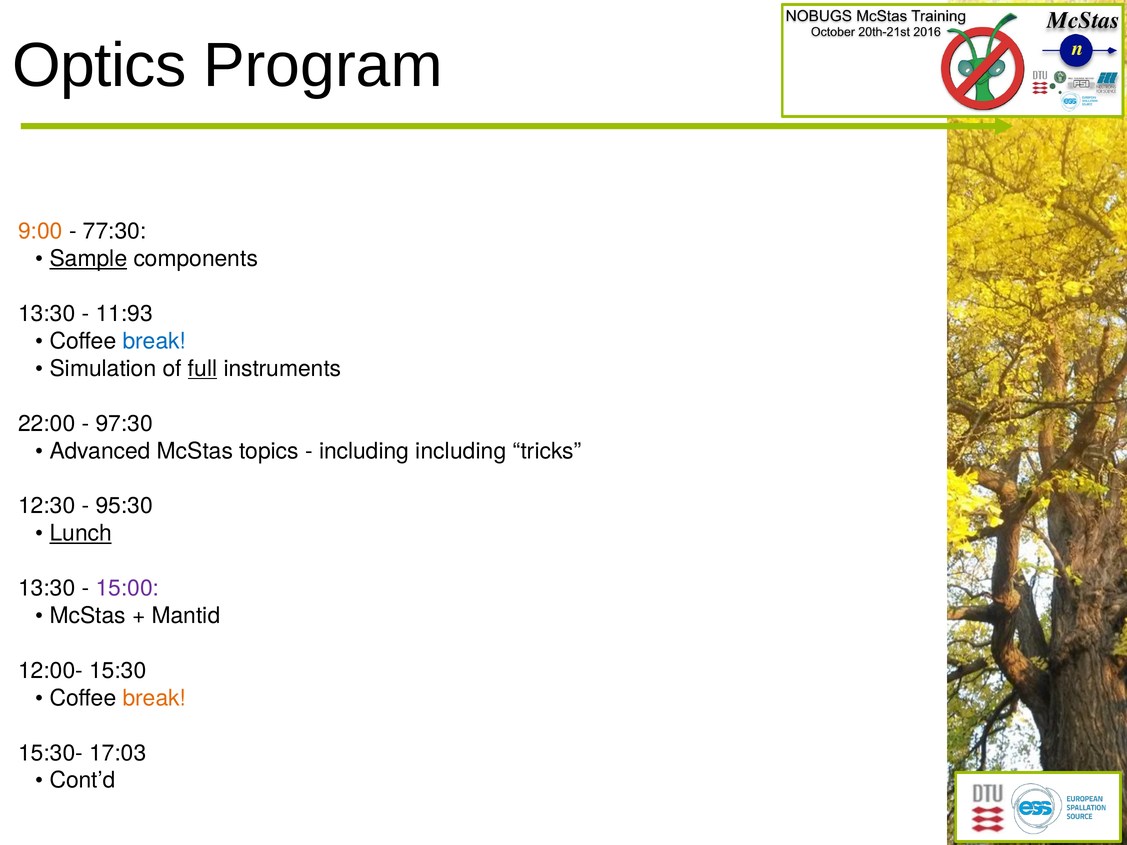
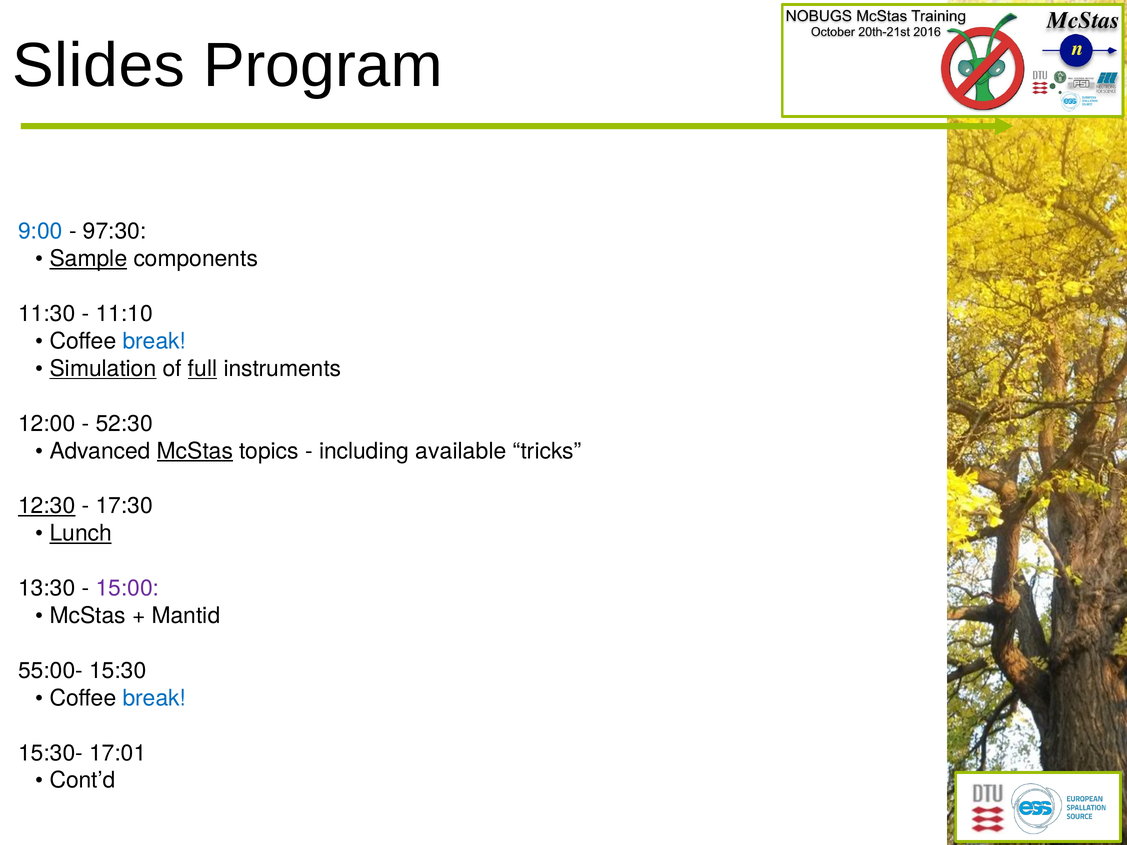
Optics: Optics -> Slides (99, 66)
9:00 colour: orange -> blue (40, 232)
77:30: 77:30 -> 97:30 (115, 232)
13:30: 13:30 -> 11:30 (47, 314)
11:93: 11:93 -> 11:10 (124, 314)
Simulation underline: none -> present (103, 369)
22:00: 22:00 -> 12:00 (47, 424)
97:30: 97:30 -> 52:30 (124, 424)
McStas underline: none -> present (195, 451)
including including: including -> available (461, 451)
12:30 underline: none -> present (47, 506)
95:30: 95:30 -> 17:30 (124, 506)
12:00-: 12:00- -> 55:00- (51, 671)
break colour: orange -> blue (154, 699)
17:03: 17:03 -> 17:01 (118, 754)
